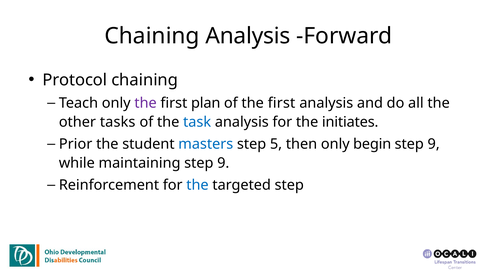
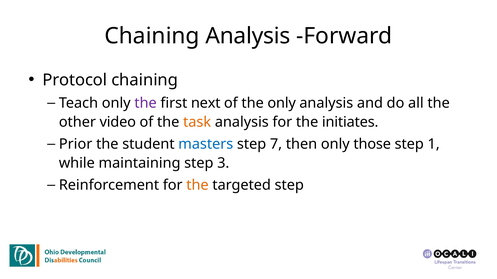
plan: plan -> next (206, 103)
of the first: first -> only (282, 103)
tasks: tasks -> video (118, 122)
task colour: blue -> orange (197, 122)
5: 5 -> 7 (276, 144)
begin: begin -> those (372, 144)
9: 9 -> 1 (434, 144)
maintaining step 9: 9 -> 3 (223, 163)
the colour: blue -> orange (197, 185)
